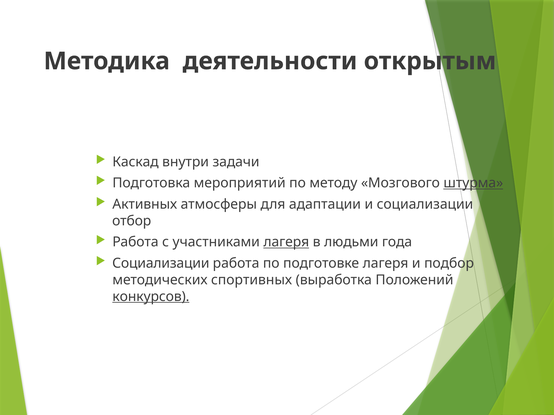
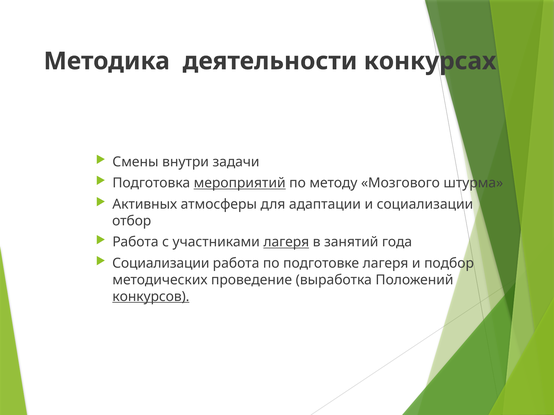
открытым: открытым -> конкурсах (430, 61)
Каскад: Каскад -> Смены (135, 162)
мероприятий underline: none -> present (240, 183)
штурма underline: present -> none (473, 183)
людьми: людьми -> занятий (351, 242)
спортивных: спортивных -> проведение (252, 280)
